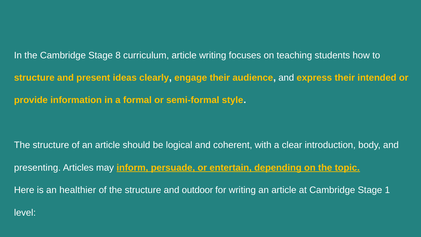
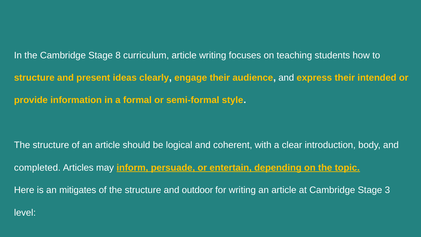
presenting: presenting -> completed (37, 168)
healthier: healthier -> mitigates (78, 190)
1: 1 -> 3 (387, 190)
